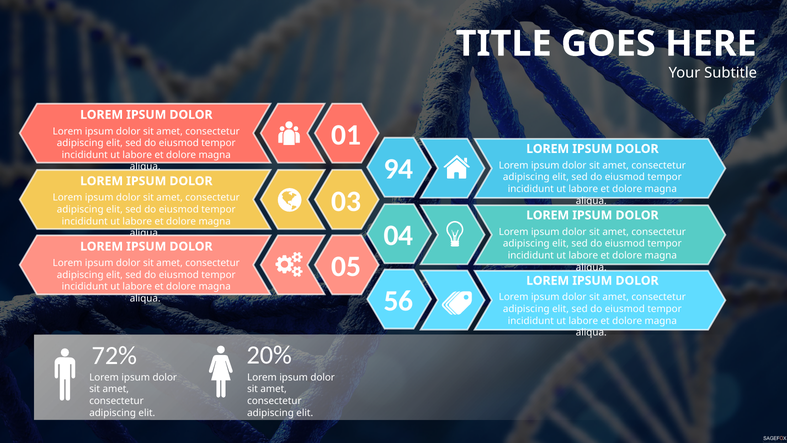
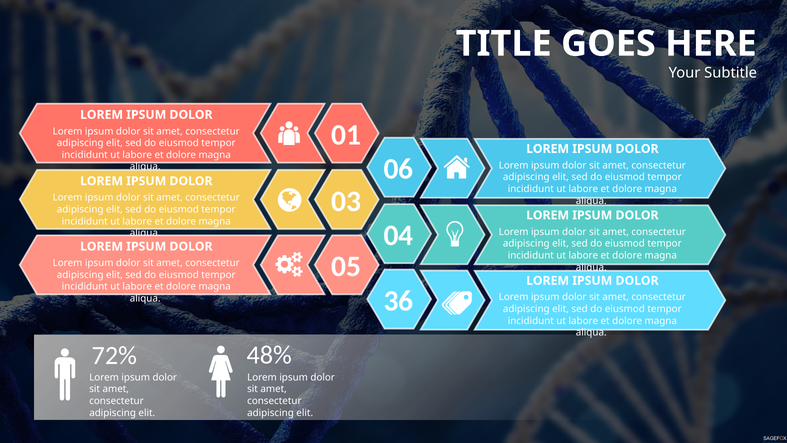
94: 94 -> 06 (398, 169)
56: 56 -> 36 (398, 301)
20%: 20% -> 48% (269, 355)
